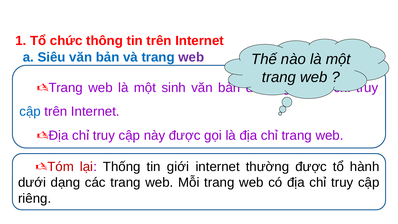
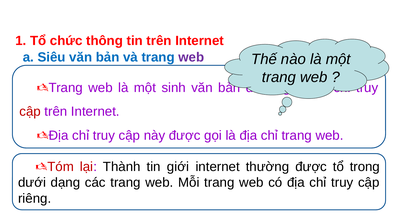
cập colour: blue -> red (30, 111)
Thống: Thống -> Thành (122, 167)
hành: hành -> trong (365, 167)
